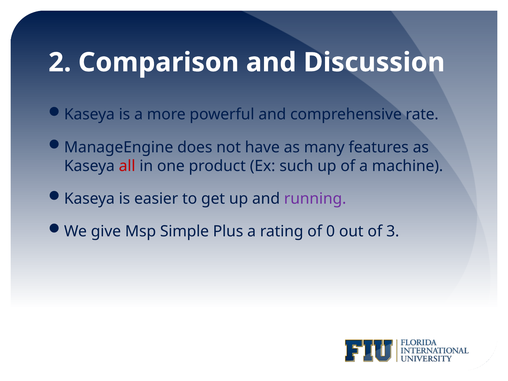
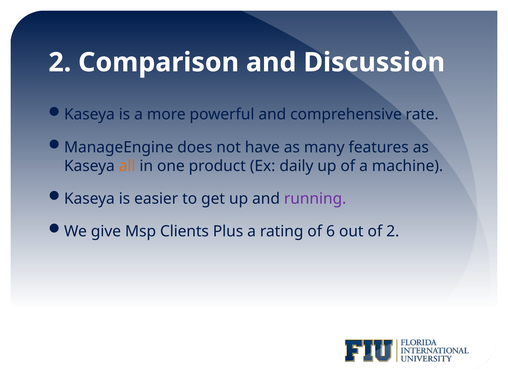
all colour: red -> orange (127, 166)
such: such -> daily (296, 166)
Simple: Simple -> Clients (184, 231)
0: 0 -> 6 (331, 231)
of 3: 3 -> 2 (393, 231)
